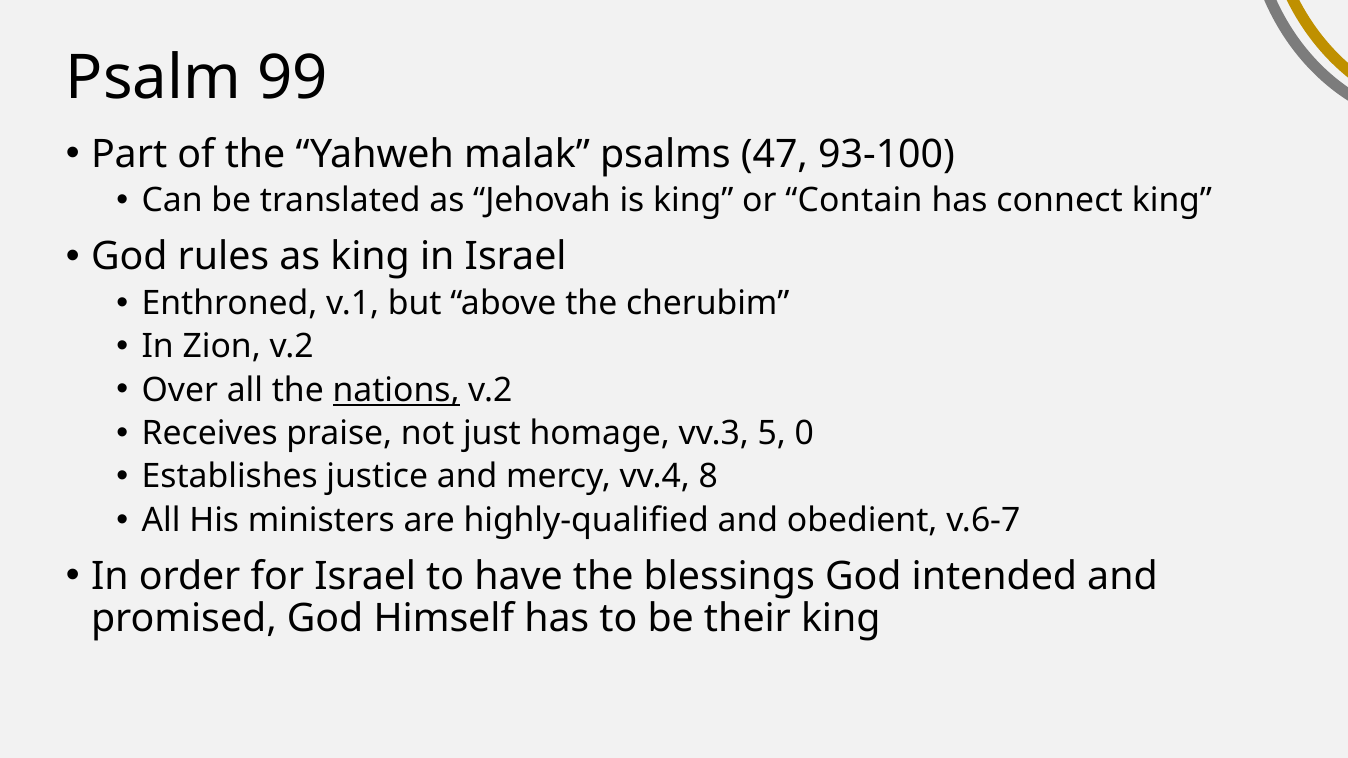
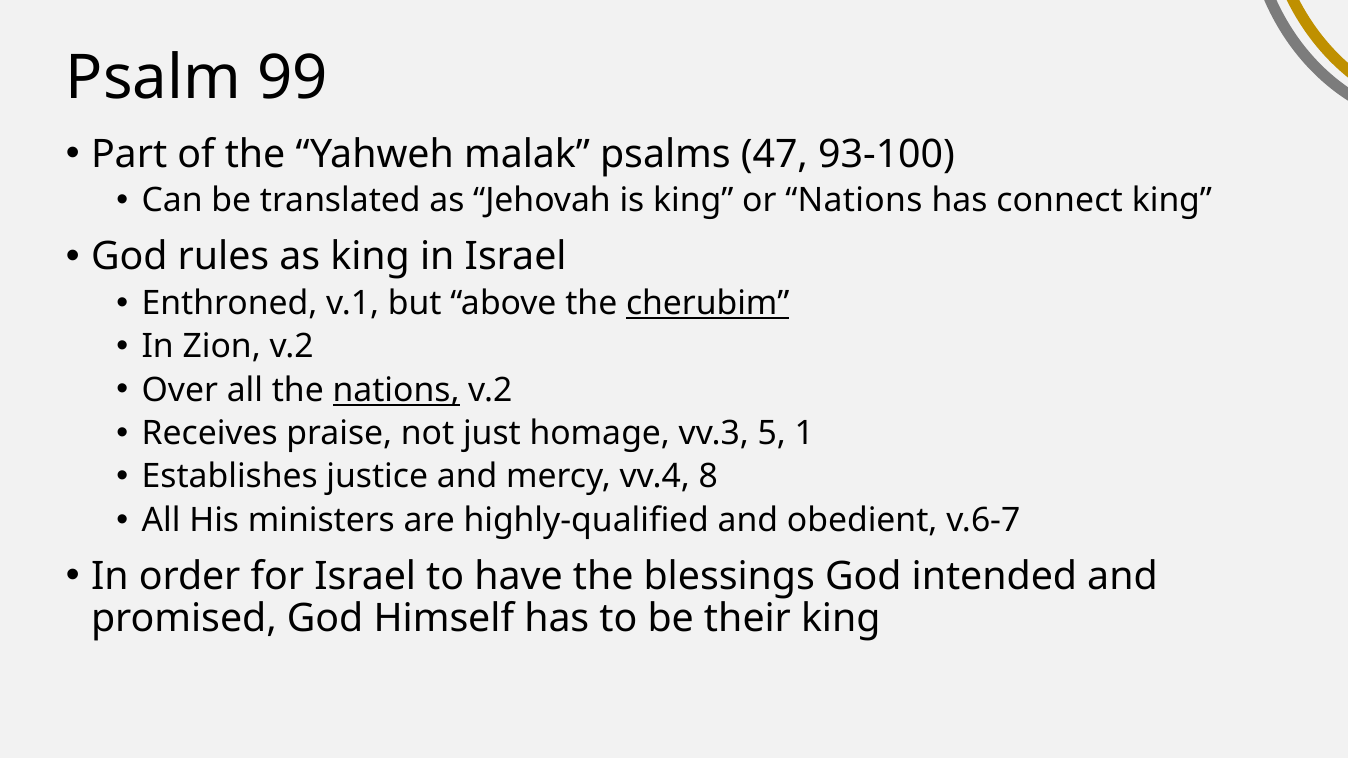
or Contain: Contain -> Nations (854, 201)
cherubim underline: none -> present (708, 303)
0: 0 -> 1 (804, 434)
